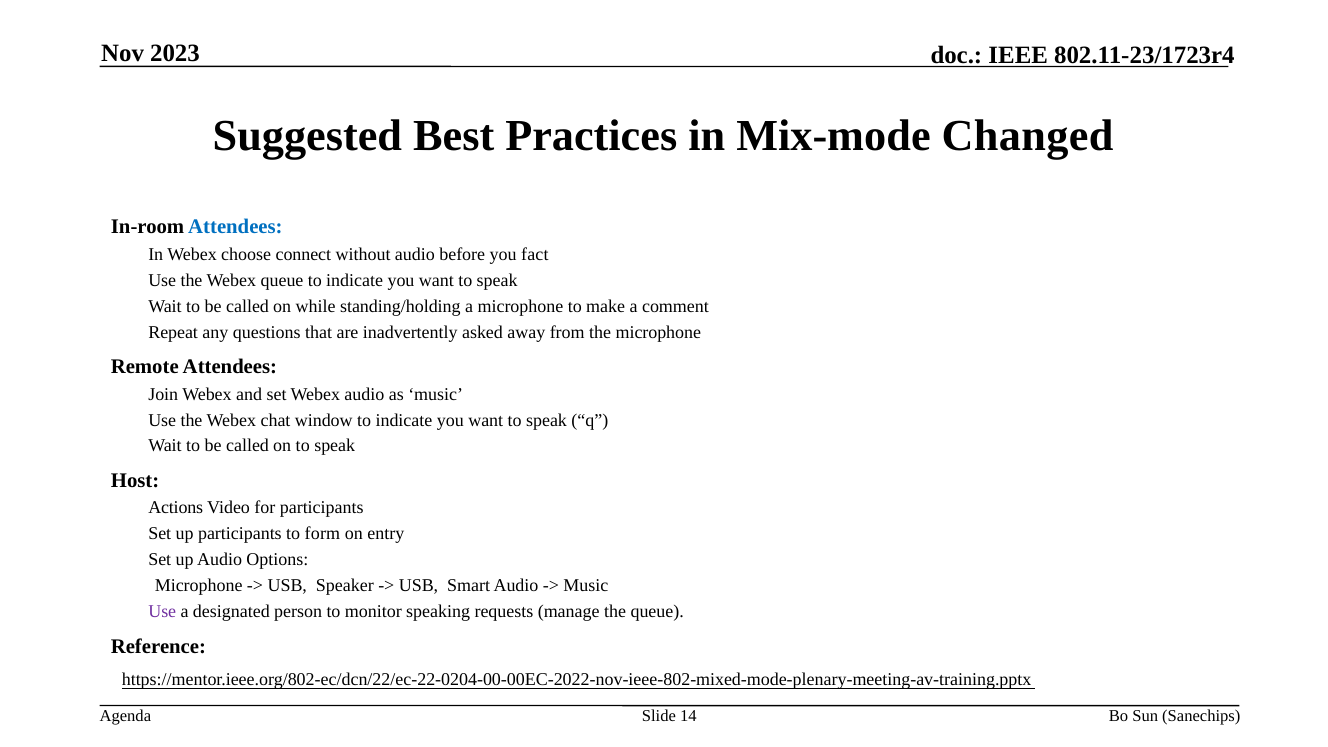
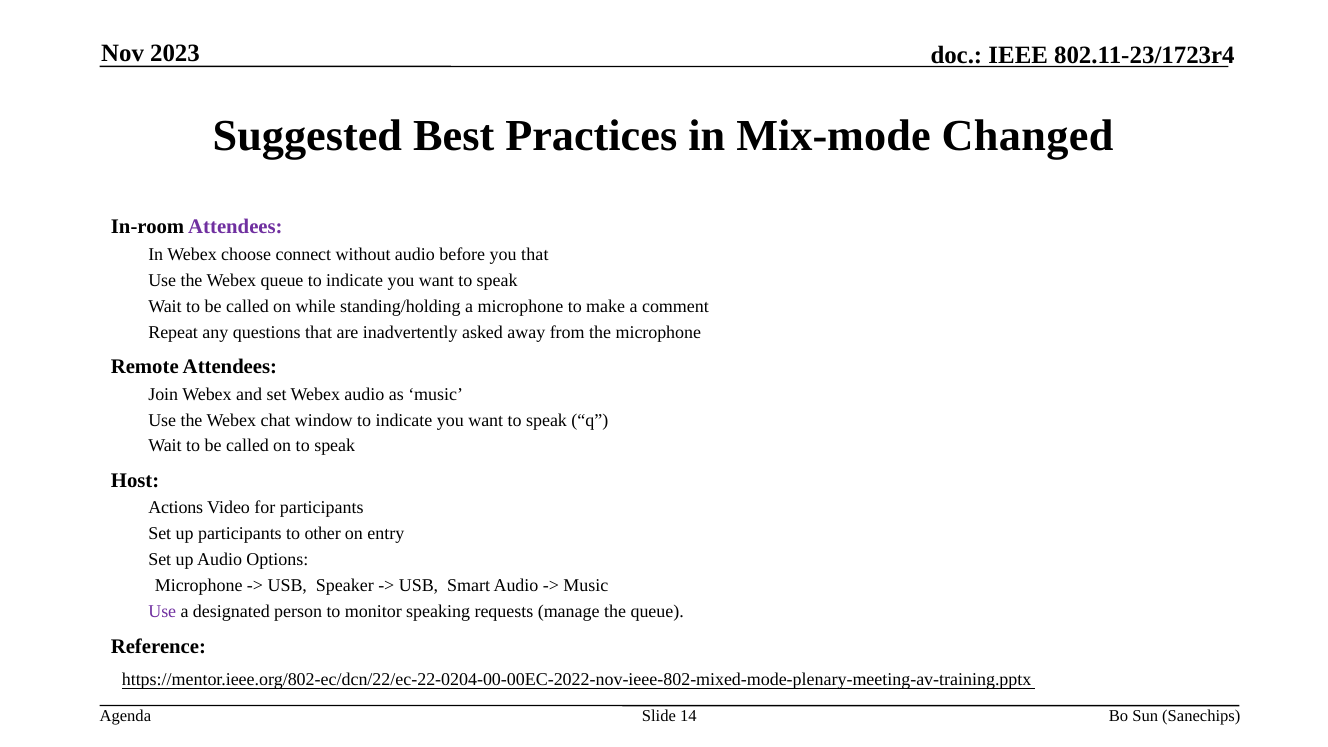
Attendees colour: blue -> purple (235, 227)
you fact: fact -> that (535, 254)
form: form -> other (323, 534)
